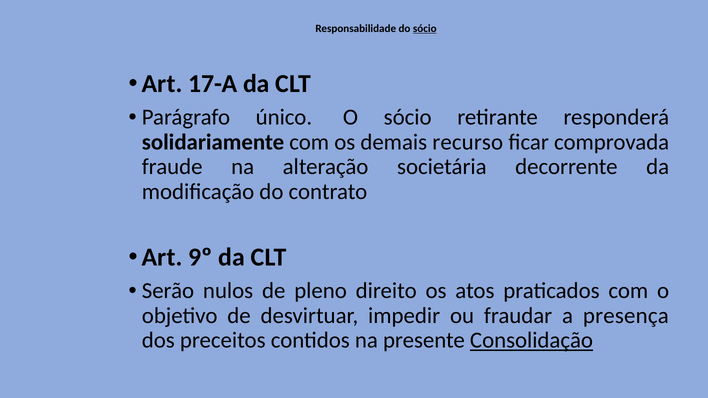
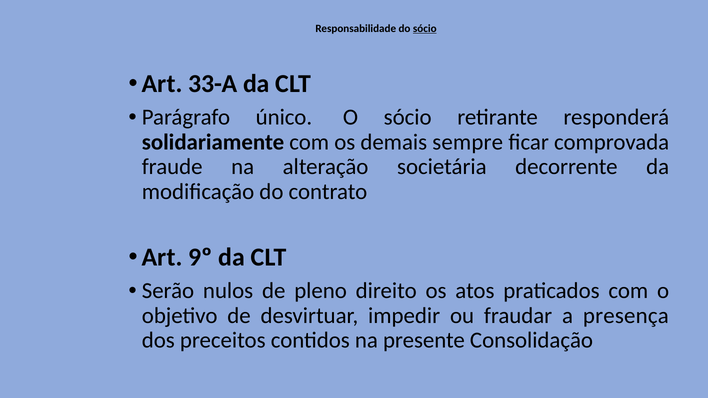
17-A: 17-A -> 33-A (213, 84)
recurso: recurso -> sempre (468, 142)
Consolidação underline: present -> none (531, 341)
